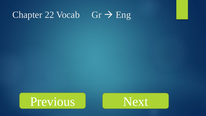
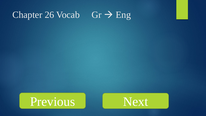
22: 22 -> 26 (49, 15)
